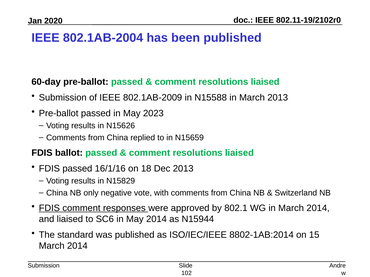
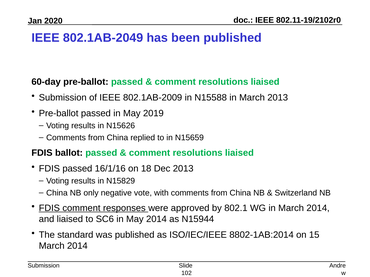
802.1AB-2004: 802.1AB-2004 -> 802.1AB-2049 (103, 38)
2023: 2023 -> 2019 (153, 114)
